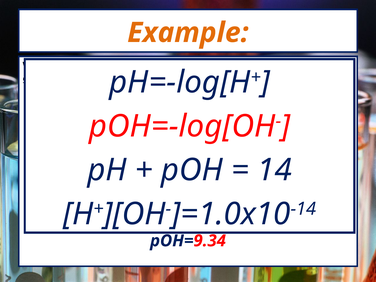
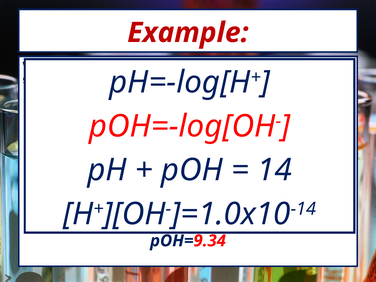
Example colour: orange -> red (188, 33)
